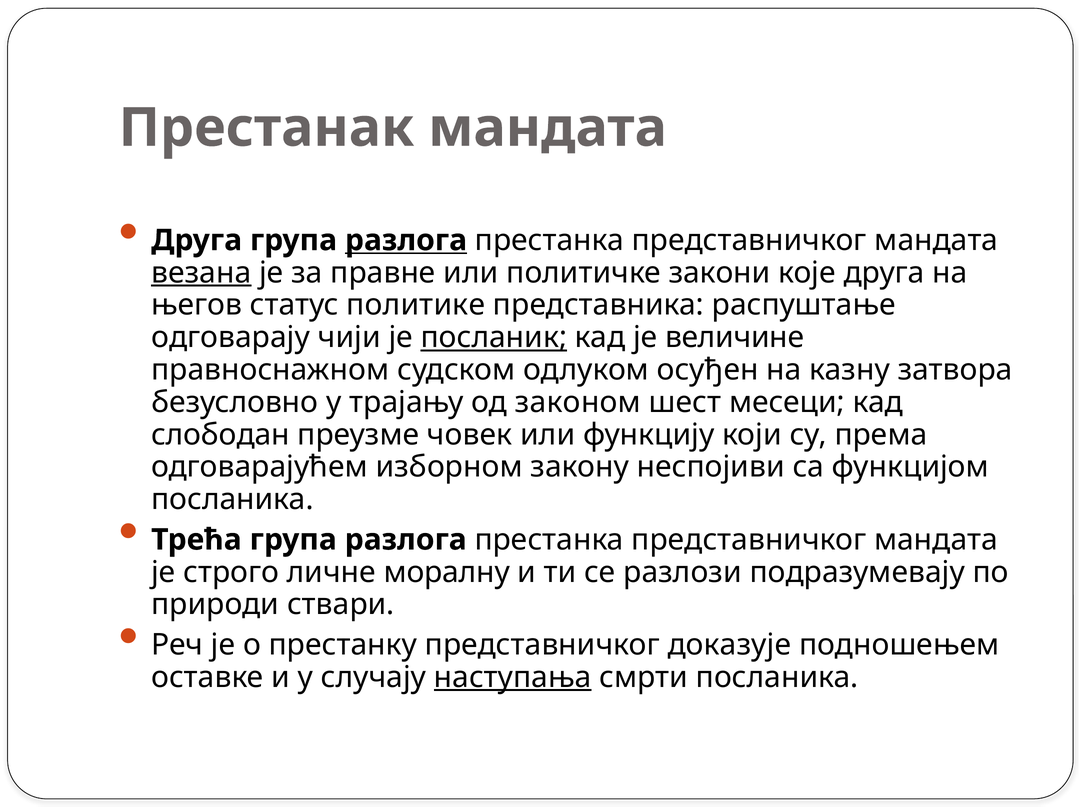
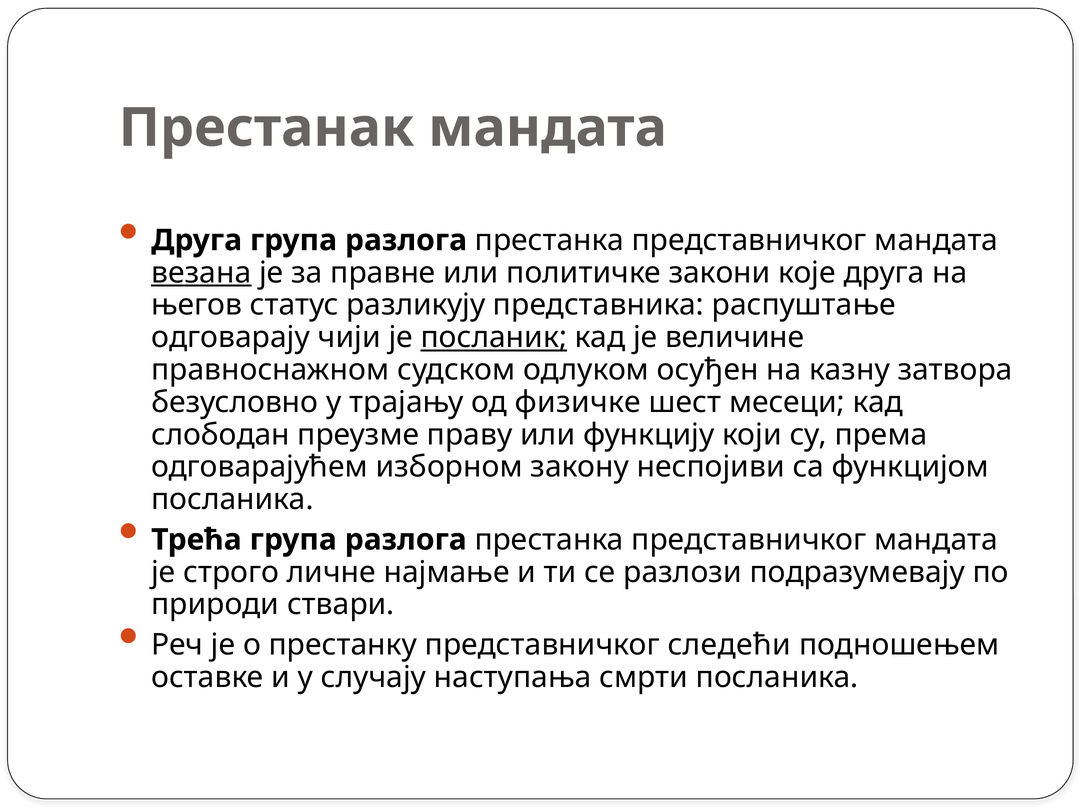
разлога underline: present -> none (406, 241)
политике: политике -> разликују (416, 305)
законом: законом -> физичке (578, 403)
човек: човек -> праву (470, 435)
моралну: моралну -> најмање (447, 573)
доказује: доказује -> следећи (729, 645)
наступања underline: present -> none (513, 678)
